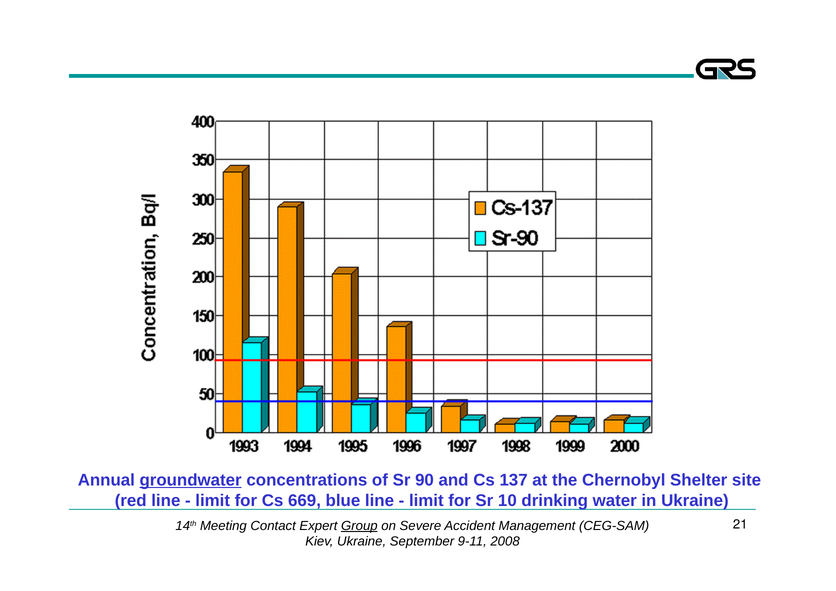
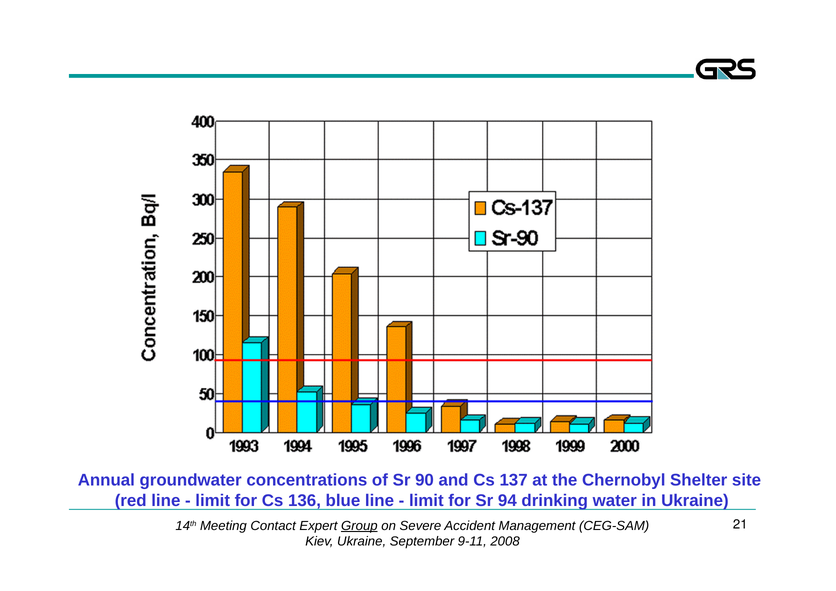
groundwater underline: present -> none (191, 480)
669: 669 -> 136 (305, 501)
10: 10 -> 94 (507, 501)
